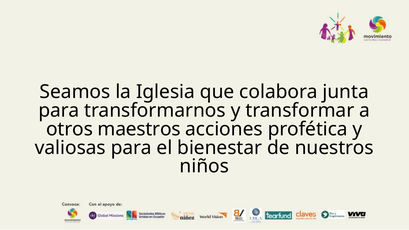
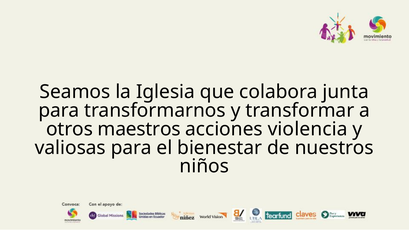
profética: profética -> violencia (308, 129)
